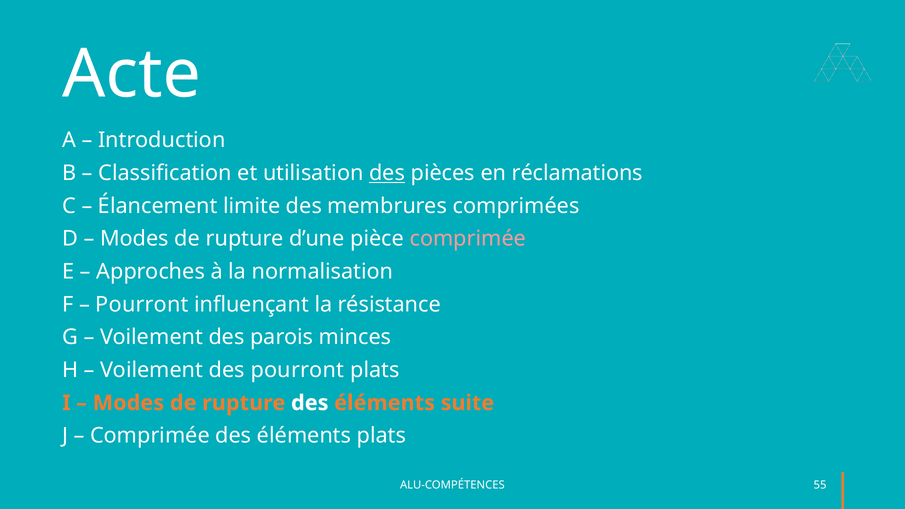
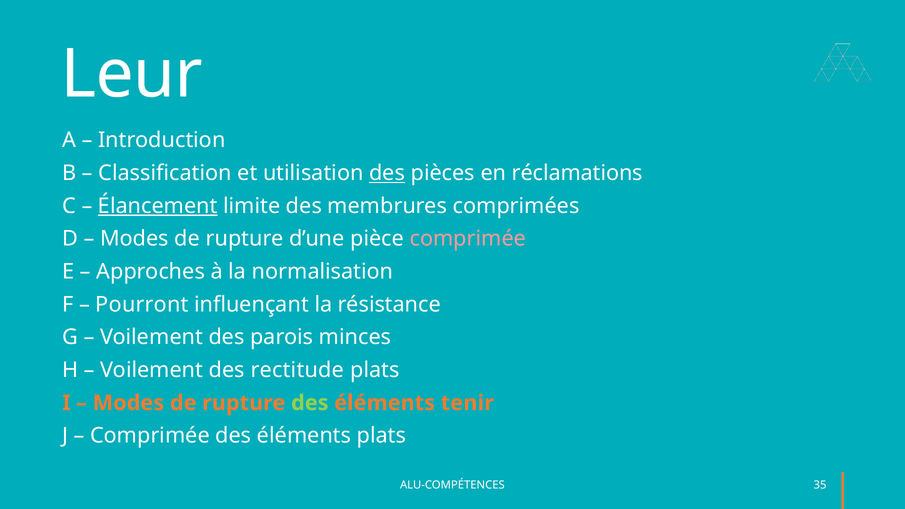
Acte: Acte -> Leur (132, 74)
Élancement underline: none -> present (158, 206)
des pourront: pourront -> rectitude (297, 370)
des colour: white -> light green (310, 403)
suite: suite -> tenir (467, 403)
55: 55 -> 35 (820, 485)
